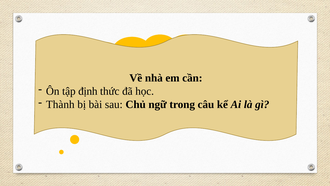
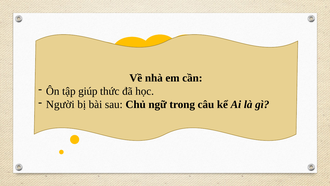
định: định -> giúp (88, 91)
Thành: Thành -> Người (60, 104)
